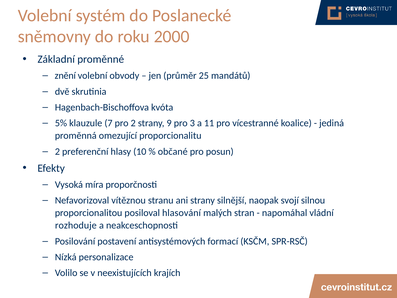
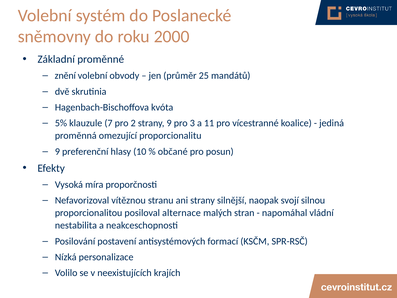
2: 2 -> 9 (57, 151)
hlasování: hlasování -> alternace (181, 213)
rozhoduje: rozhoduje -> nestabilita (76, 225)
